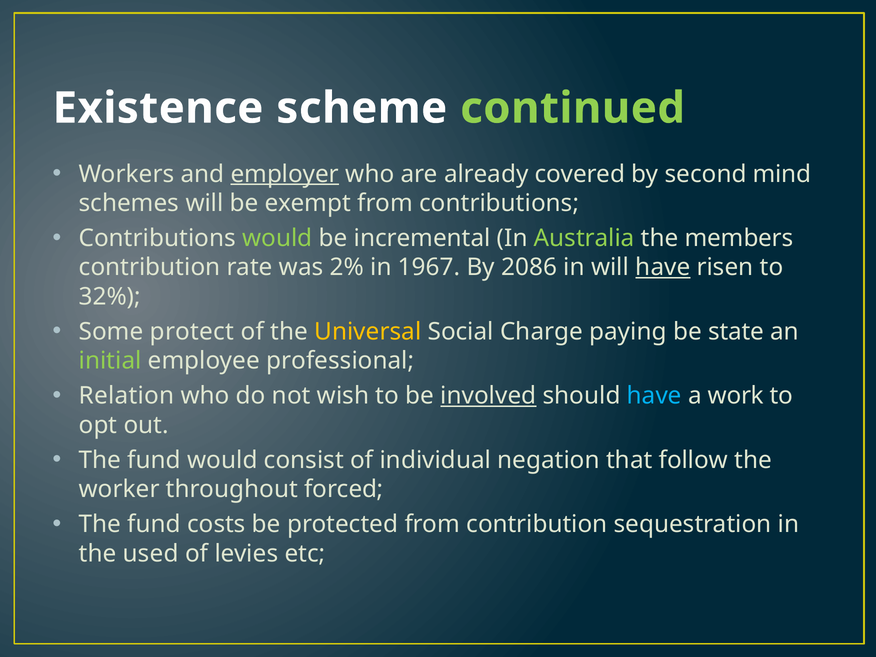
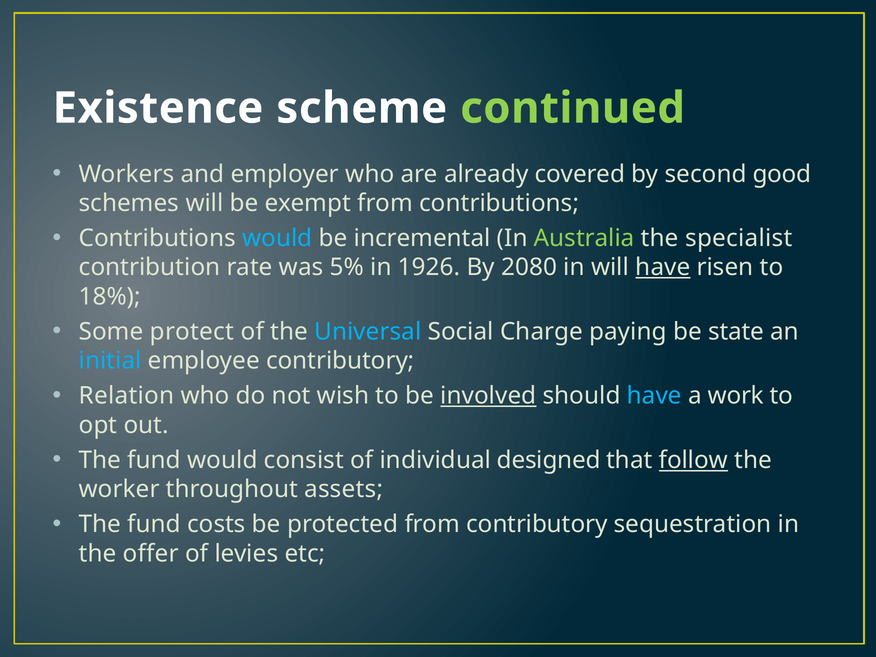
employer underline: present -> none (285, 174)
mind: mind -> good (782, 174)
would colour: light green -> light blue (277, 238)
members: members -> specialist (739, 238)
2%: 2% -> 5% (347, 267)
1967: 1967 -> 1926 (429, 267)
2086: 2086 -> 2080 (529, 267)
32%: 32% -> 18% (110, 297)
Universal colour: yellow -> light blue (368, 332)
initial colour: light green -> light blue (110, 361)
employee professional: professional -> contributory (340, 361)
negation: negation -> designed (549, 460)
follow underline: none -> present (693, 460)
forced: forced -> assets (344, 489)
from contribution: contribution -> contributory (537, 524)
used: used -> offer (151, 554)
